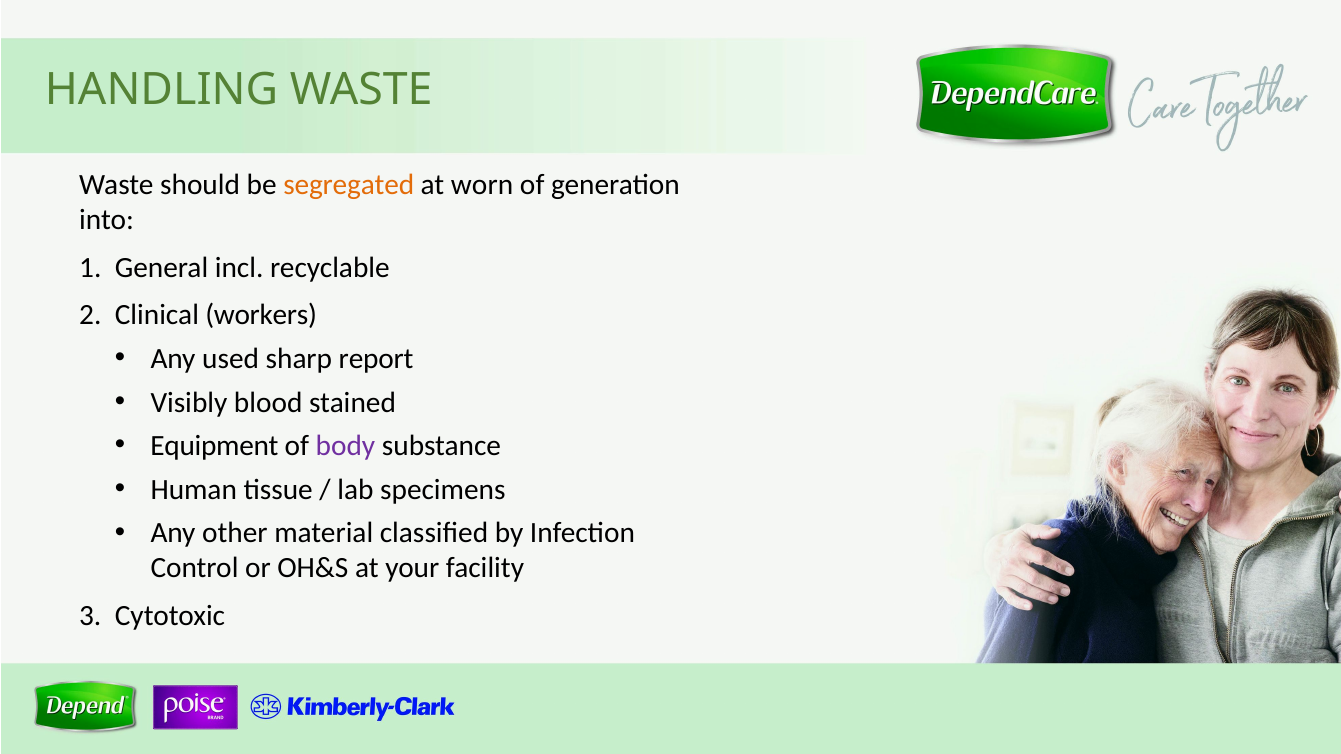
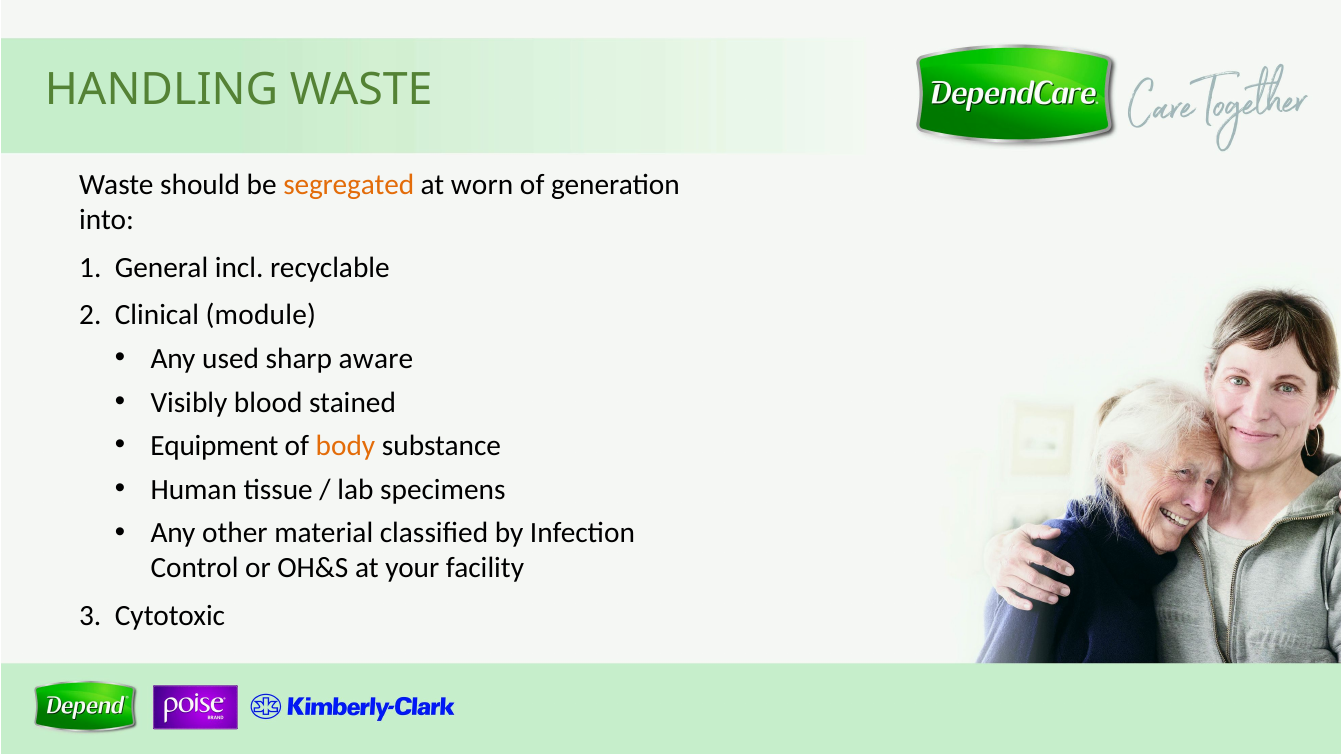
workers: workers -> module (261, 315)
report: report -> aware (376, 359)
body colour: purple -> orange (345, 446)
